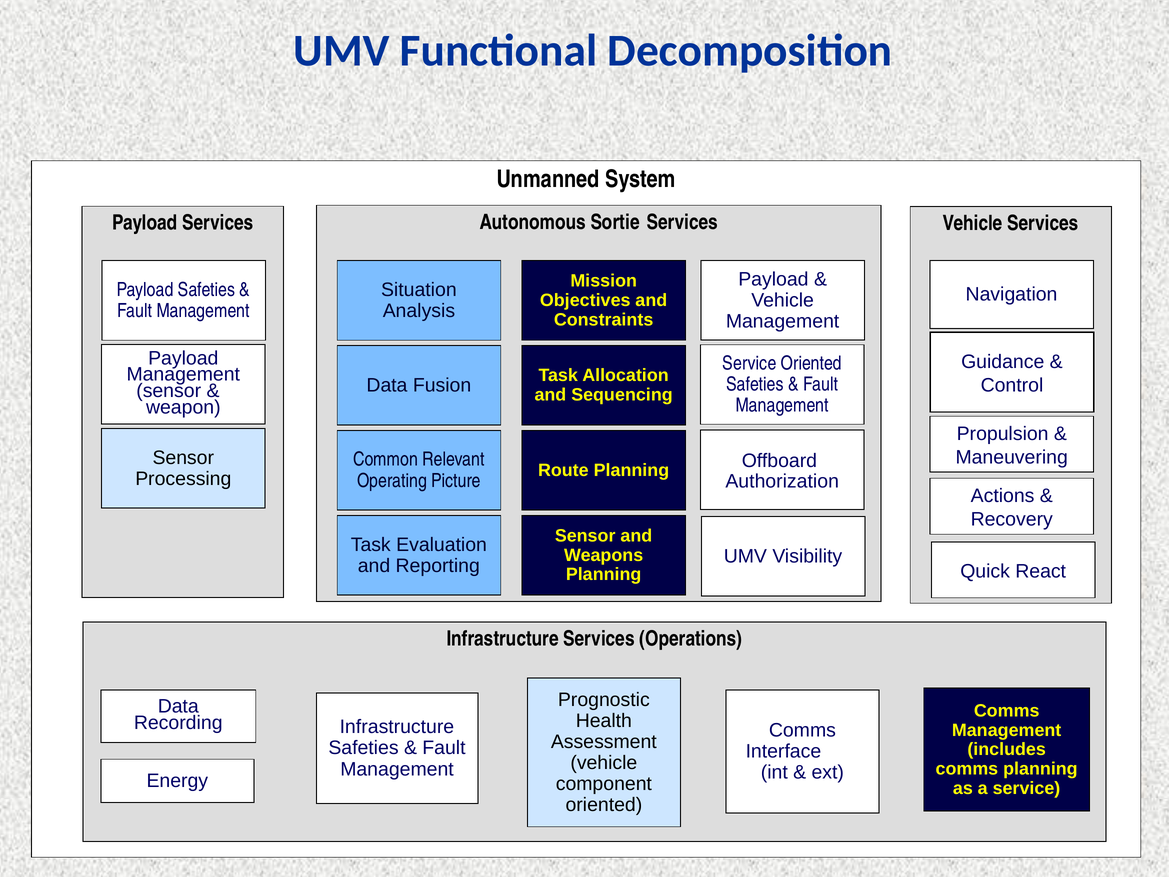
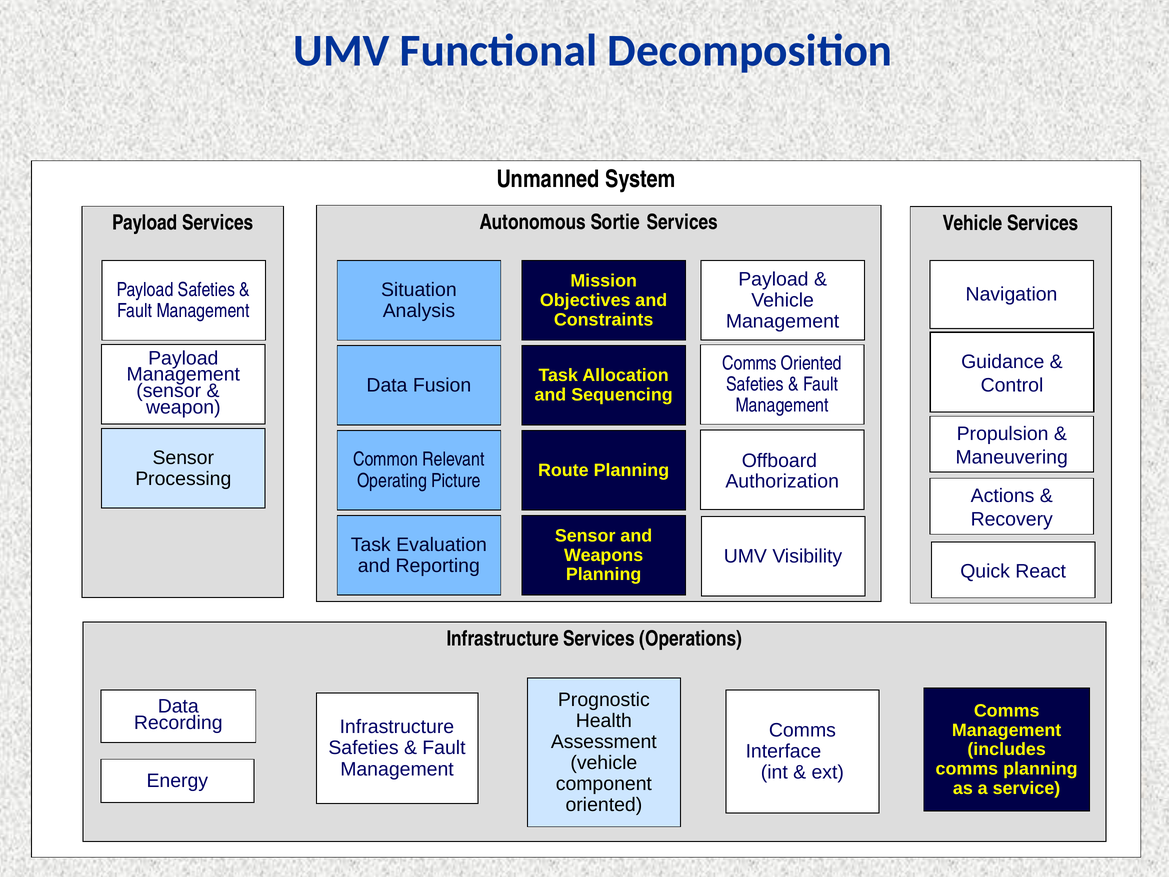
Service: Service -> Comms (750, 363)
